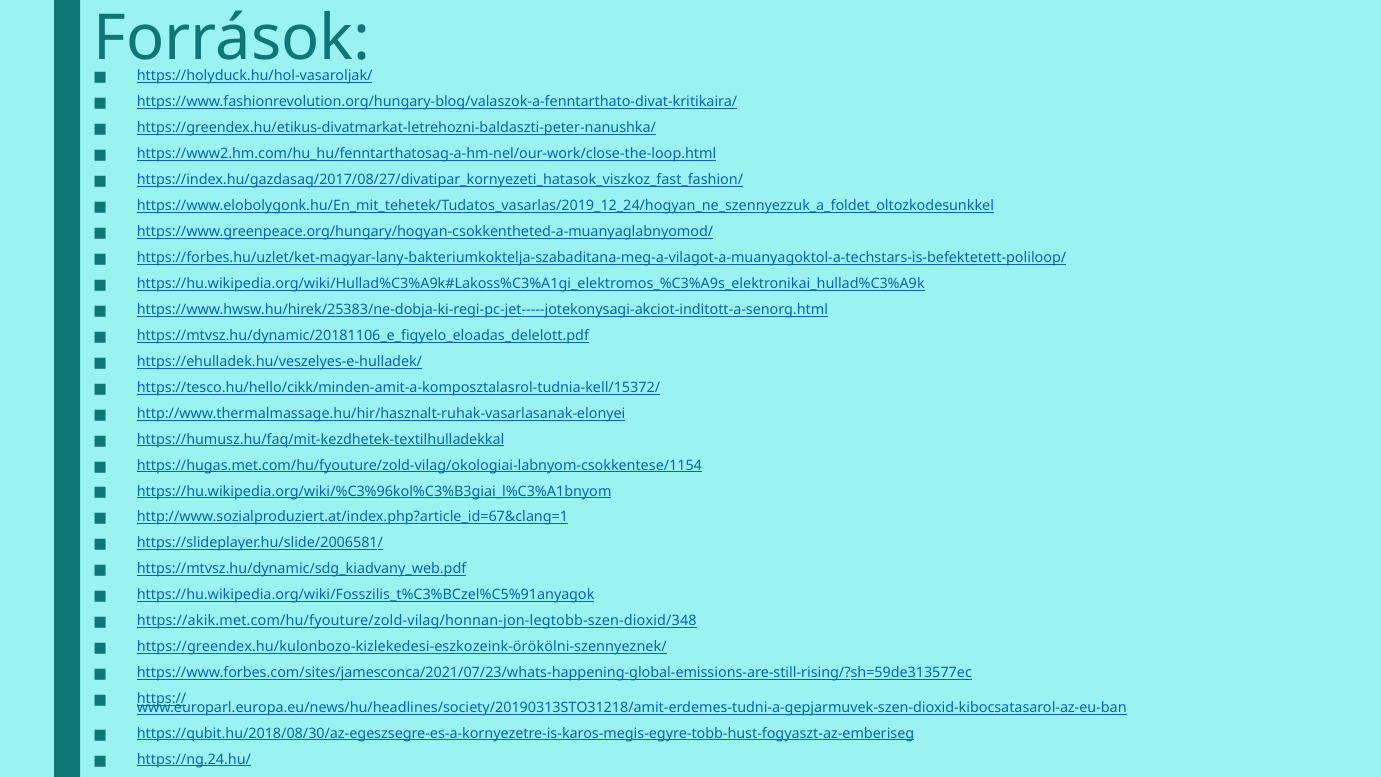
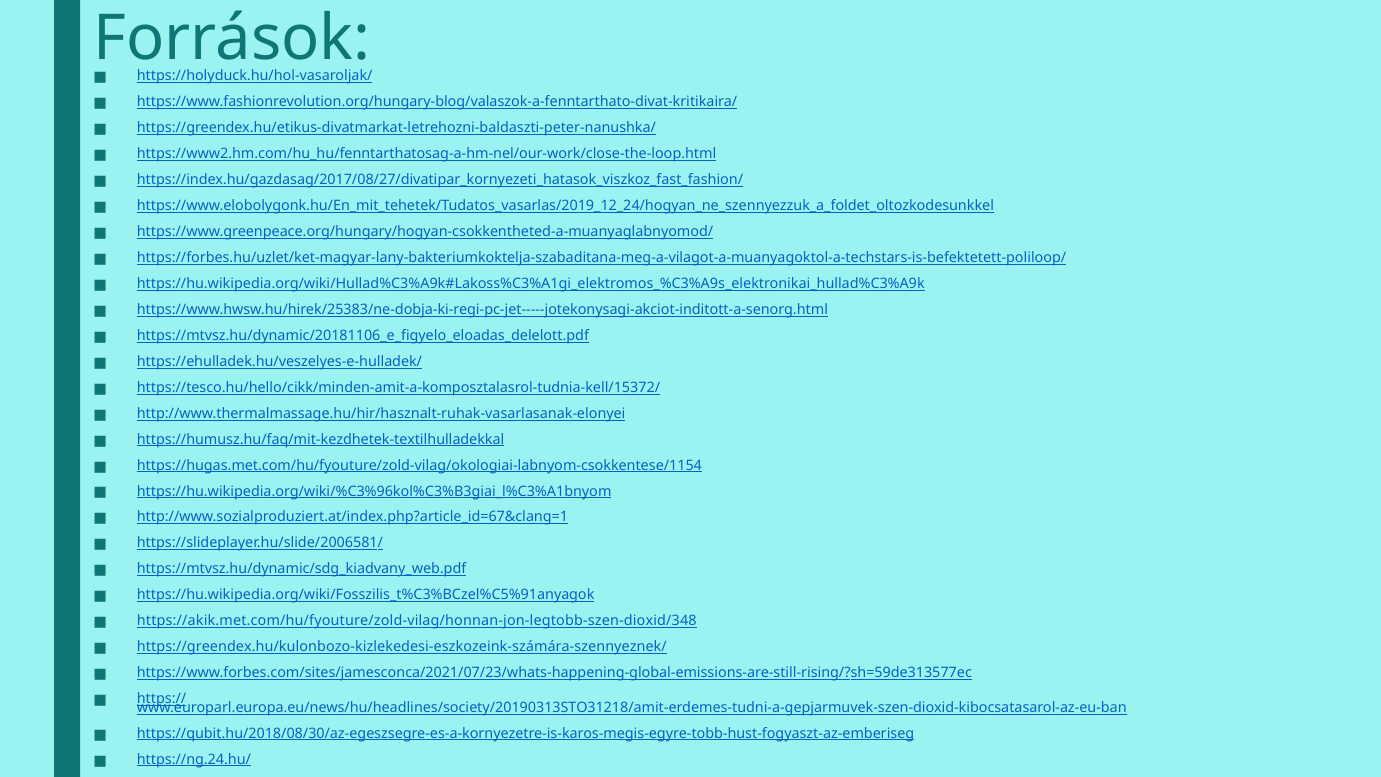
https://greendex.hu/kulonbozo-kizlekedesi-eszkozeink-örökölni-szennyeznek/: https://greendex.hu/kulonbozo-kizlekedesi-eszkozeink-örökölni-szennyeznek/ -> https://greendex.hu/kulonbozo-kizlekedesi-eszkozeink-számára-szennyeznek/ (402, 647)
